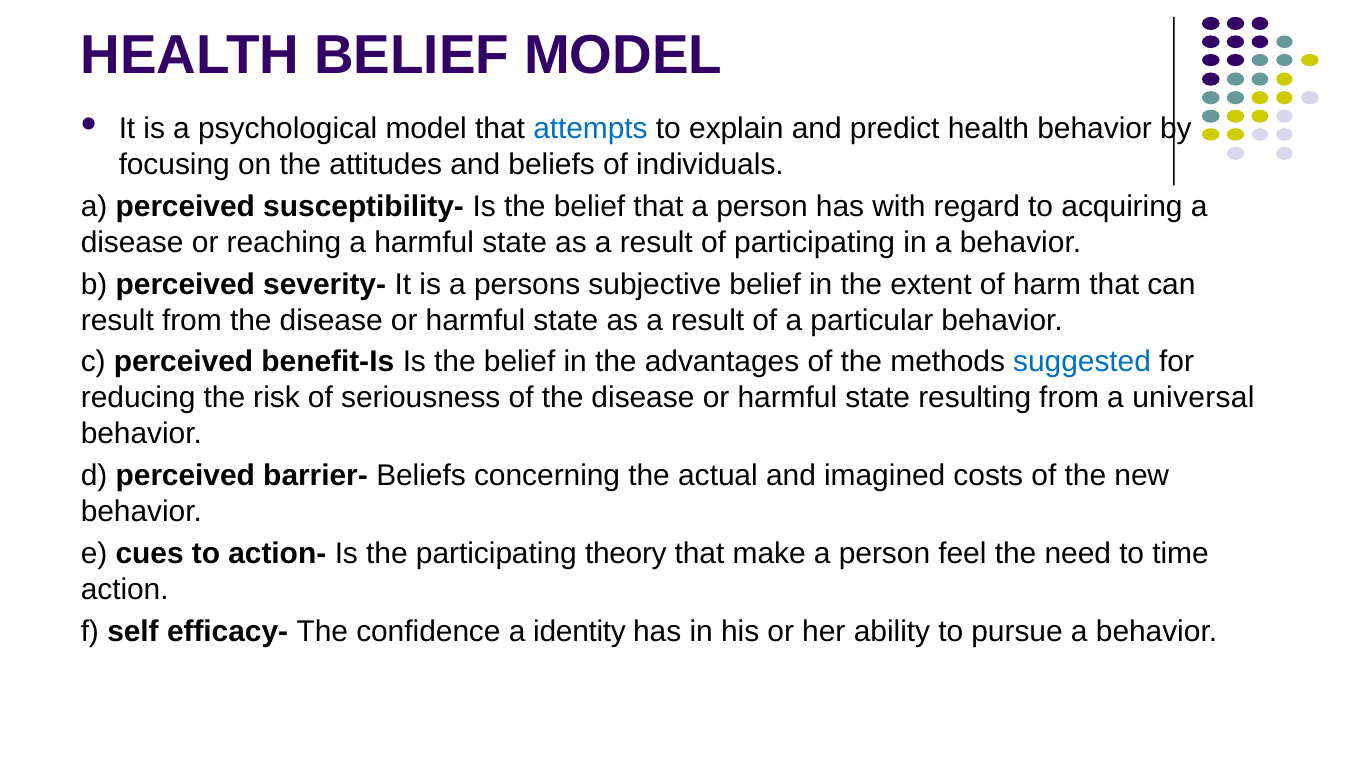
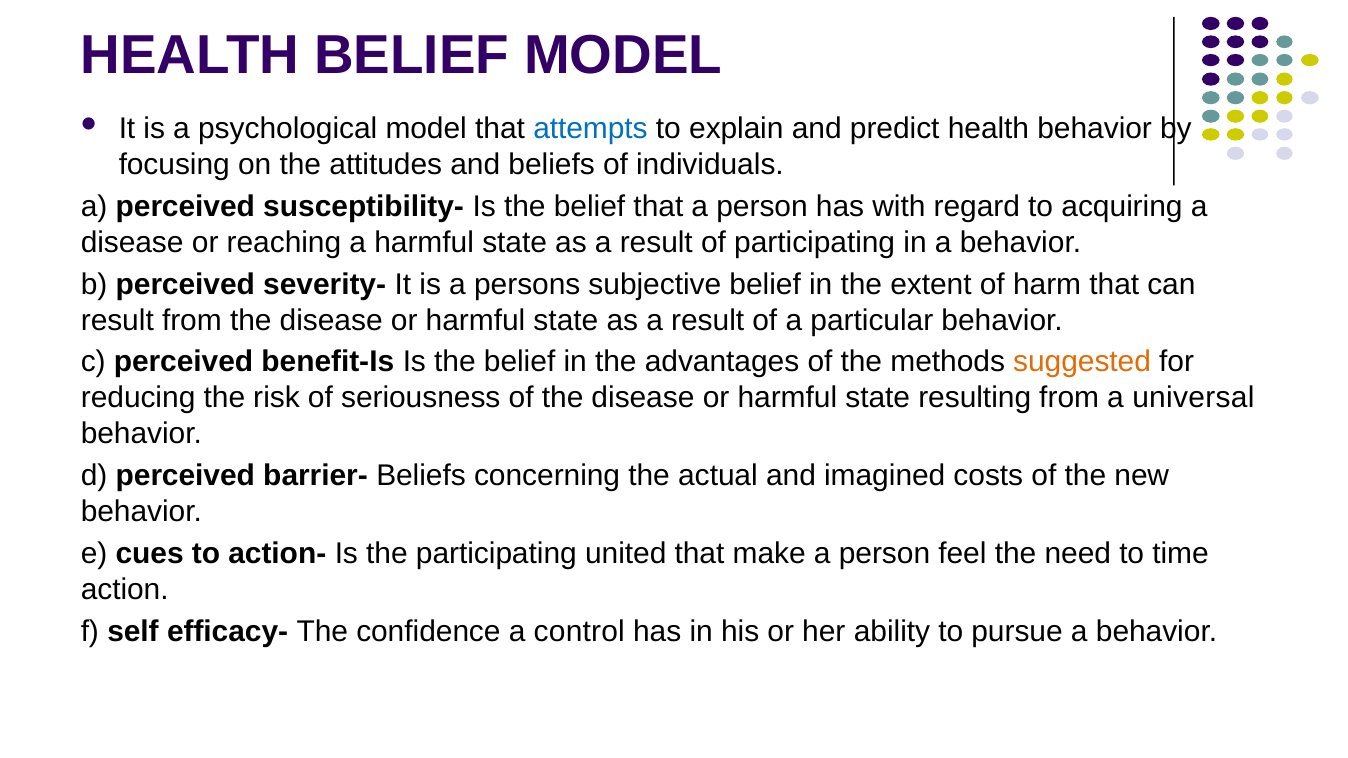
suggested colour: blue -> orange (1082, 362)
theory: theory -> united (626, 554)
identity: identity -> control (579, 632)
